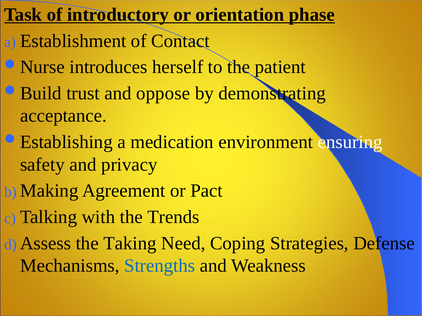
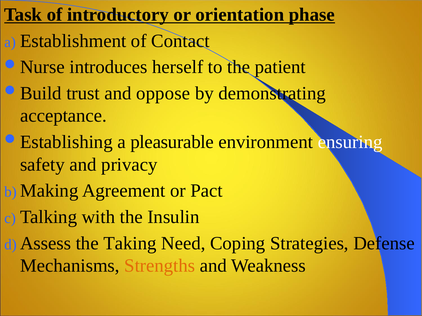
medication: medication -> pleasurable (172, 142)
Trends: Trends -> Insulin (173, 217)
Strengths colour: blue -> orange (160, 266)
